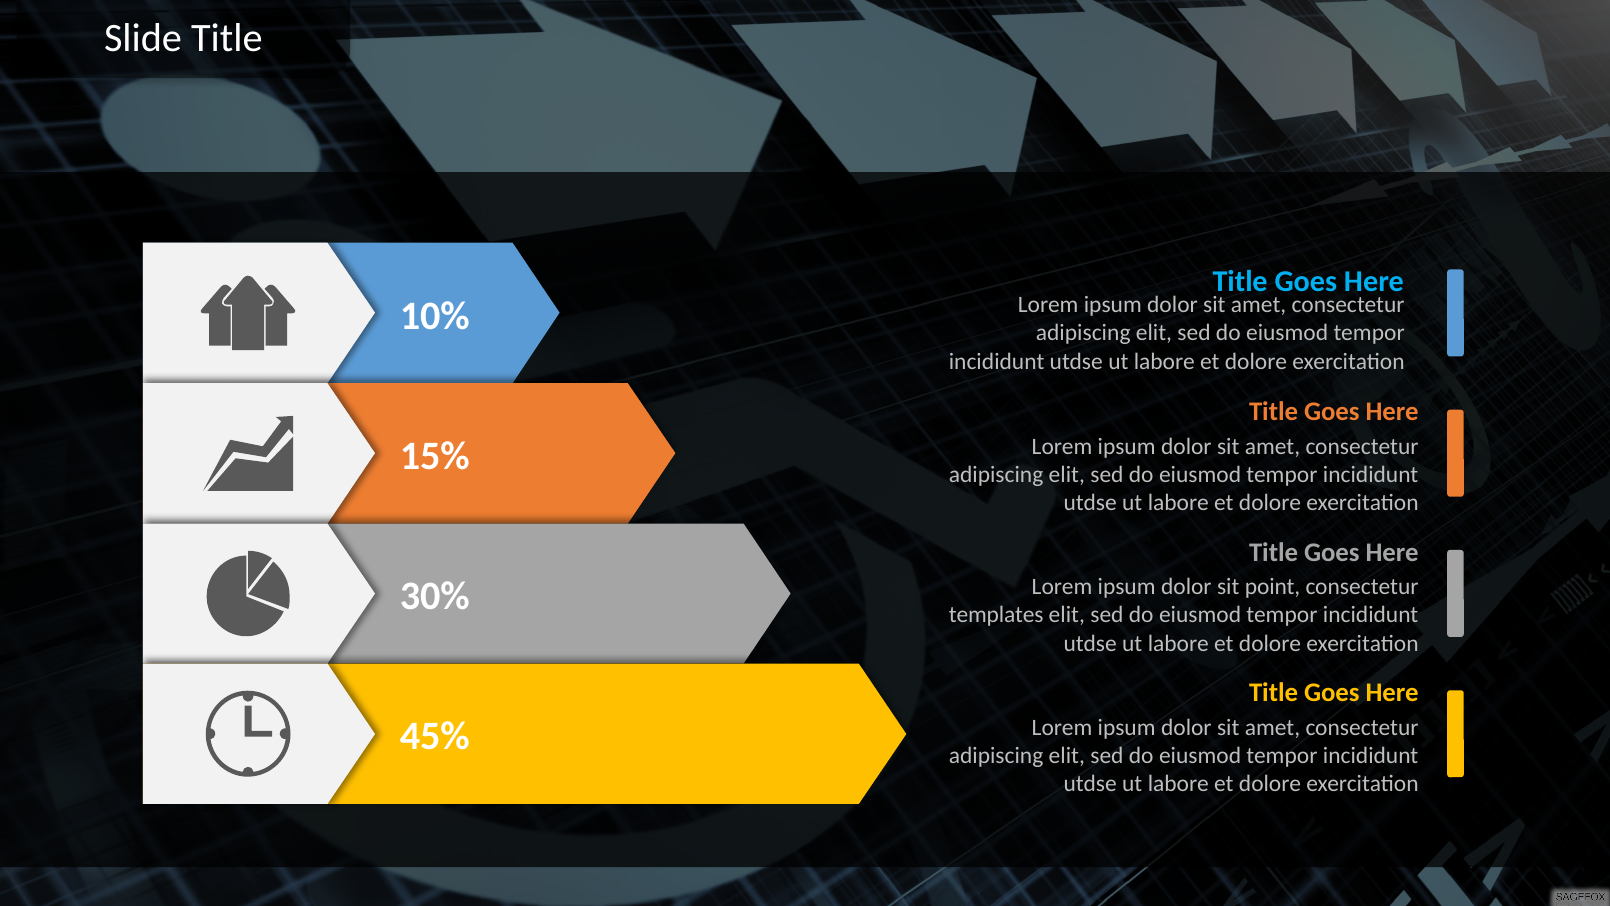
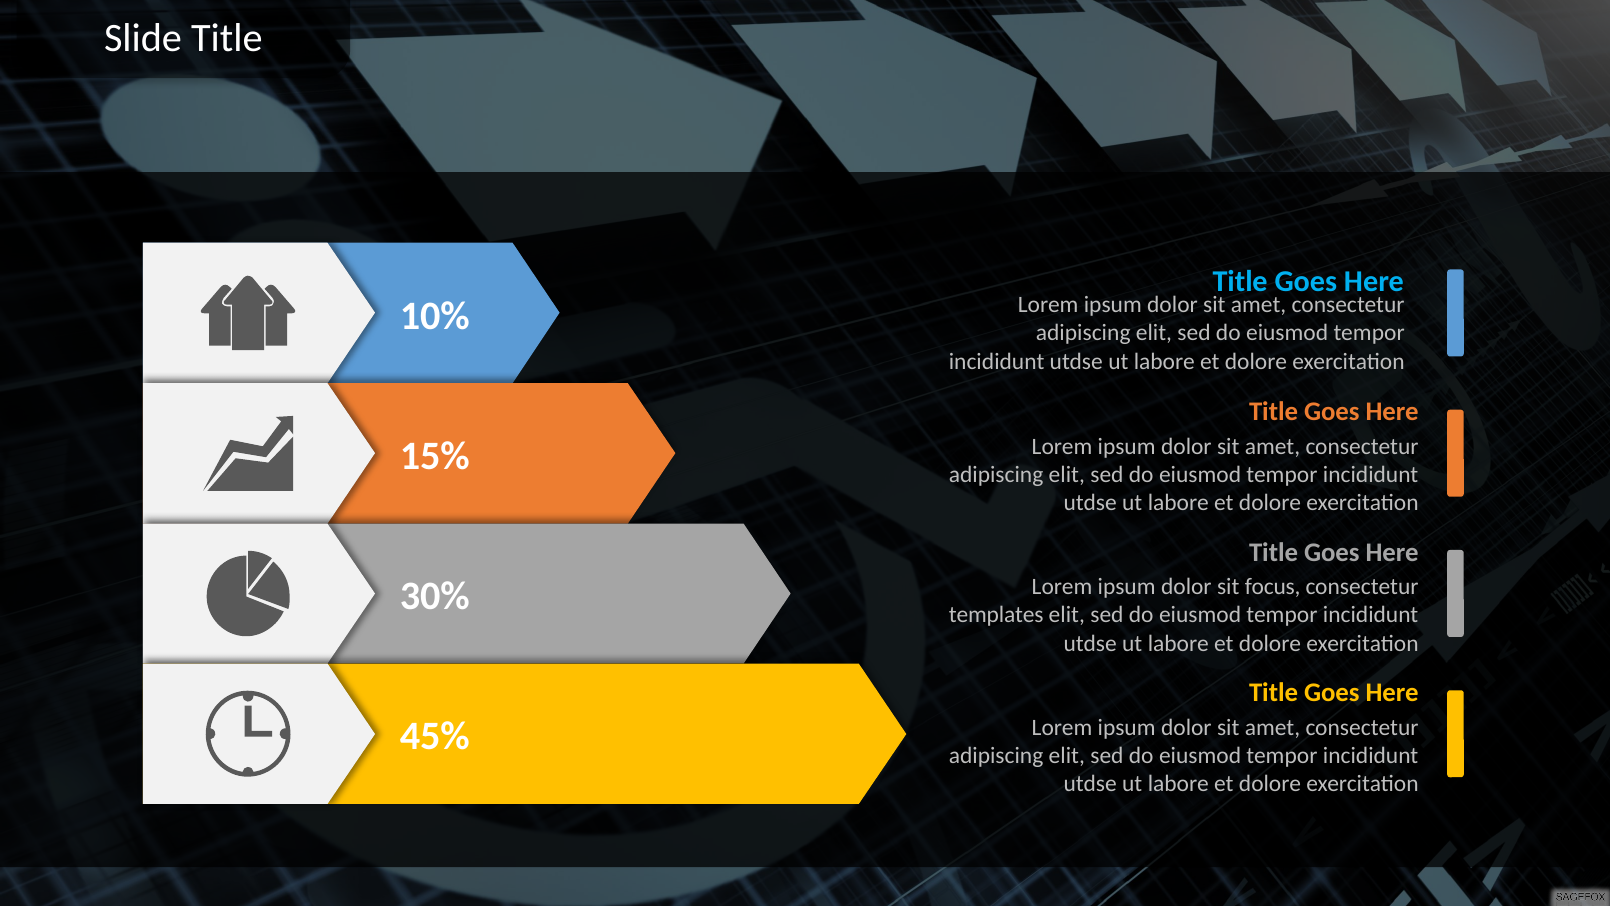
point: point -> focus (1273, 587)
